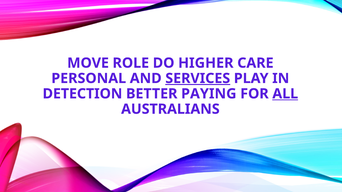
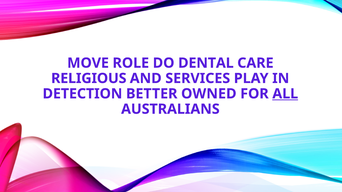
HIGHER: HIGHER -> DENTAL (206, 63)
PERSONAL: PERSONAL -> RELIGIOUS (89, 79)
SERVICES underline: present -> none (198, 79)
PAYING: PAYING -> OWNED (209, 94)
